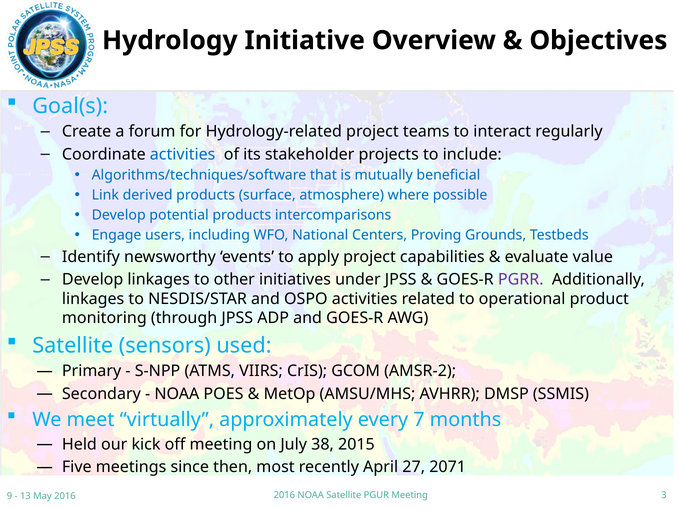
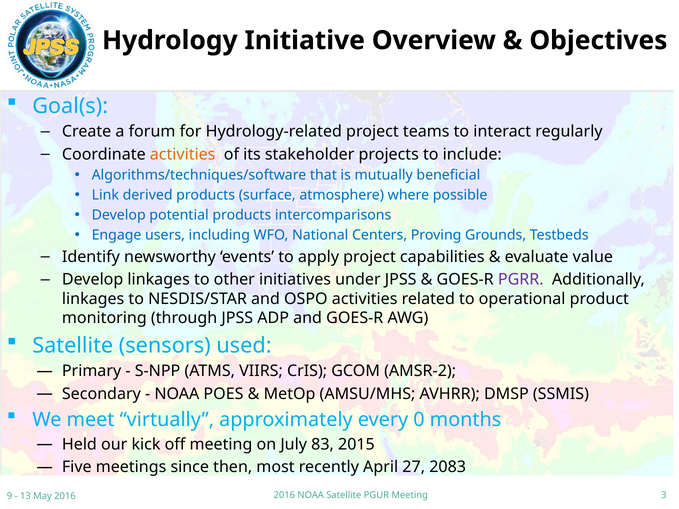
activities colour: blue -> orange (183, 154)
7: 7 -> 0 (419, 420)
38: 38 -> 83 (323, 444)
2071: 2071 -> 2083 (448, 467)
